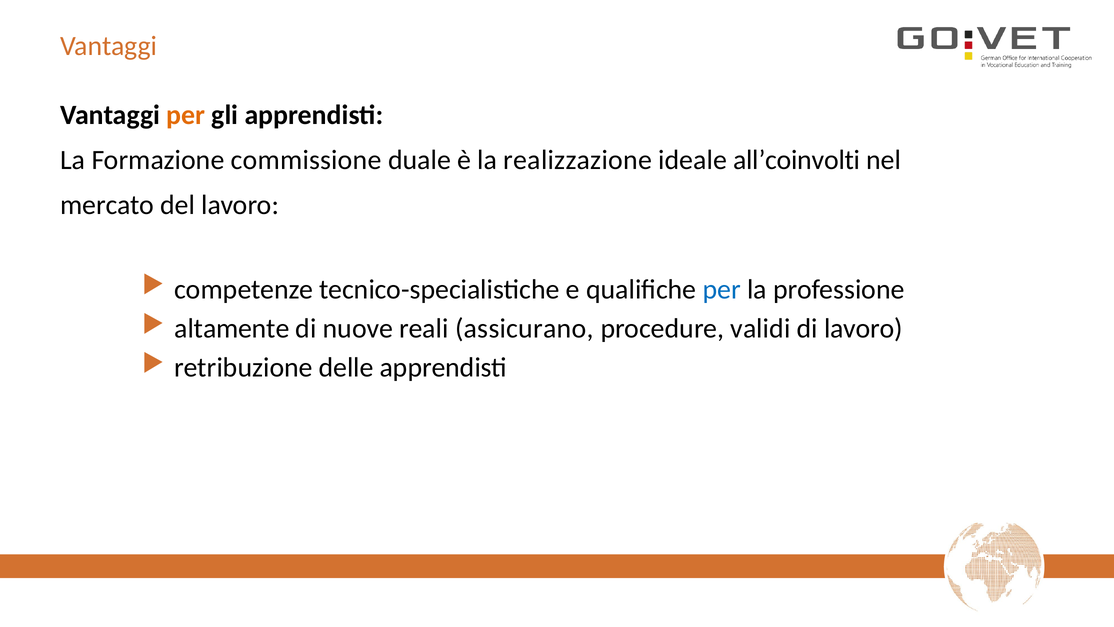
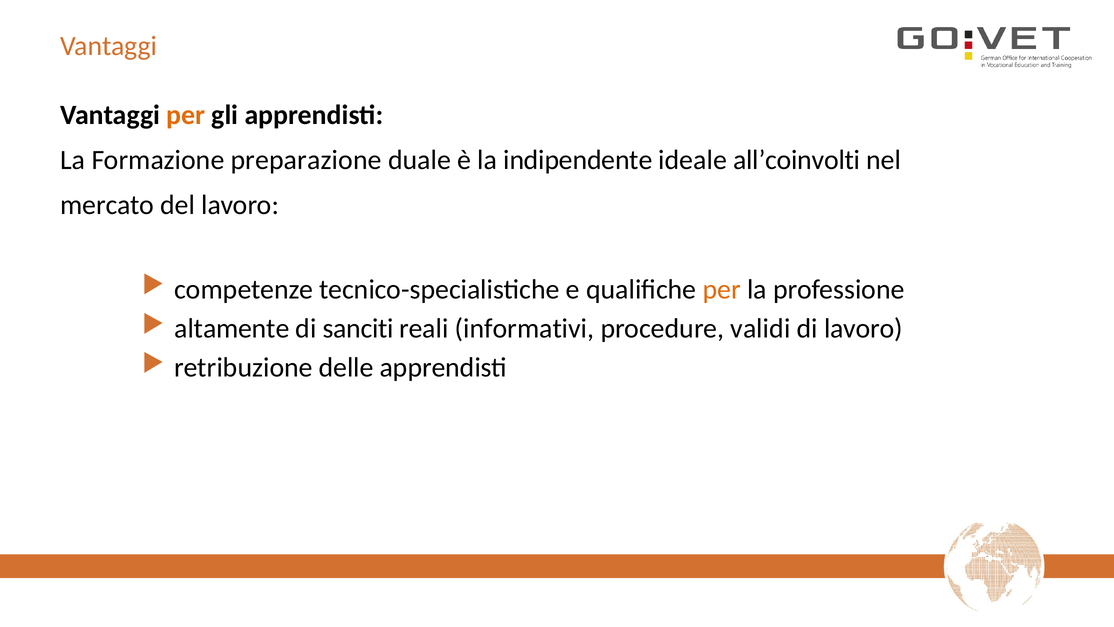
commissione: commissione -> preparazione (306, 160)
realizzazione: realizzazione -> indipendente (578, 160)
per colour: blue -> orange (722, 289)
nuove: nuove -> sanciti (358, 328)
assicurano: assicurano -> informativi (525, 328)
